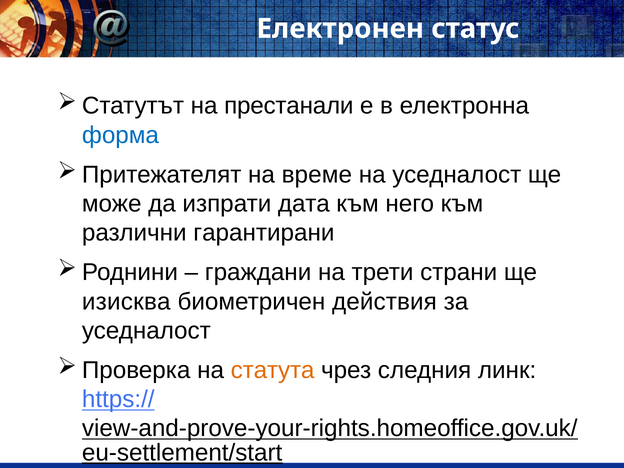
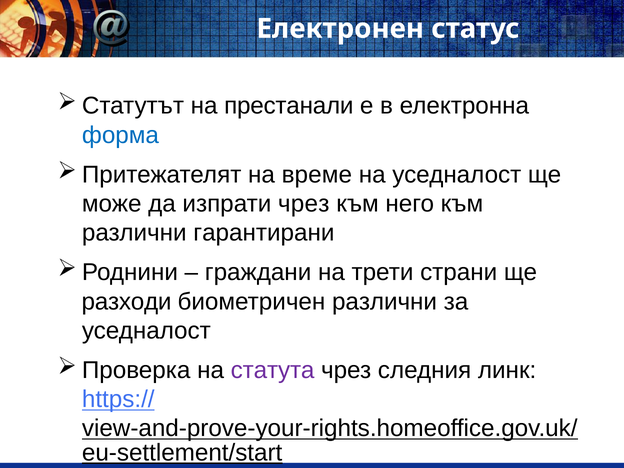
изпрати дата: дата -> чрез (304, 204)
изисква: изисква -> разходи (127, 302)
биометричен действия: действия -> различни (384, 302)
статута colour: orange -> purple (273, 370)
